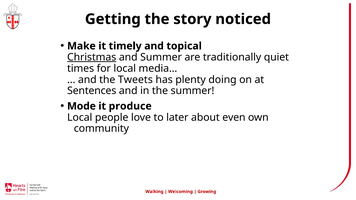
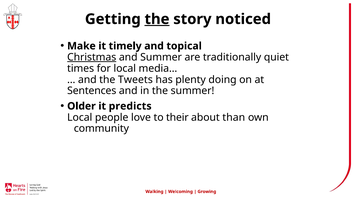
the underline: none -> present (157, 19)
Mode: Mode -> Older (81, 106)
produce: produce -> predicts (130, 106)
later: later -> their (177, 117)
even: even -> than (234, 117)
